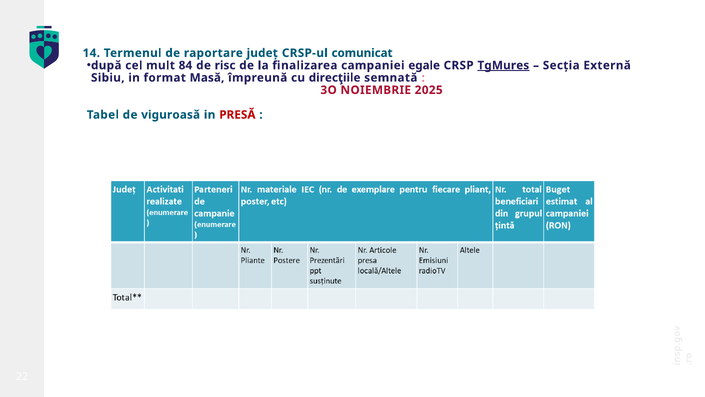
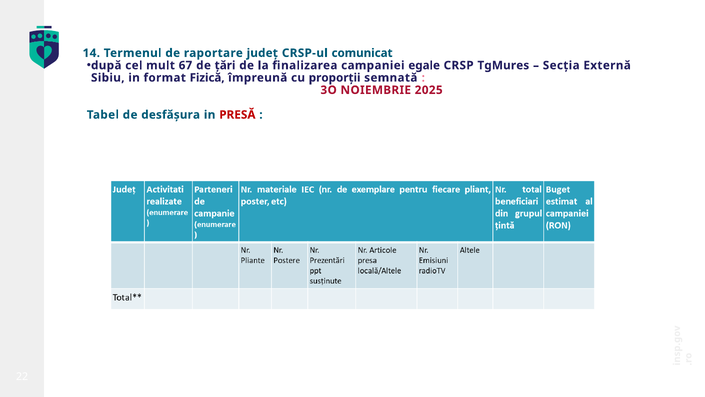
84: 84 -> 67 (185, 65)
risc: risc -> țări (225, 65)
TgMures underline: present -> none (503, 65)
Masă: Masă -> Fizică (207, 78)
direcţiile: direcţiile -> proporții (335, 78)
viguroasă: viguroasă -> desfășura (171, 115)
